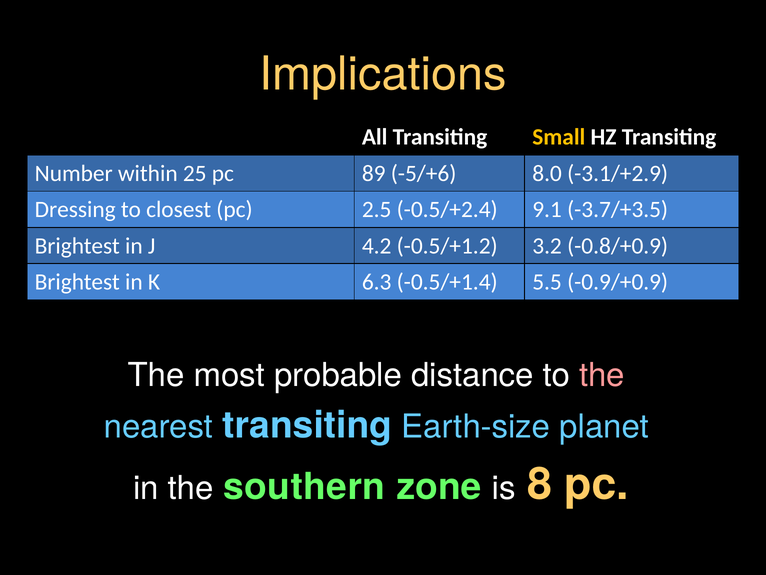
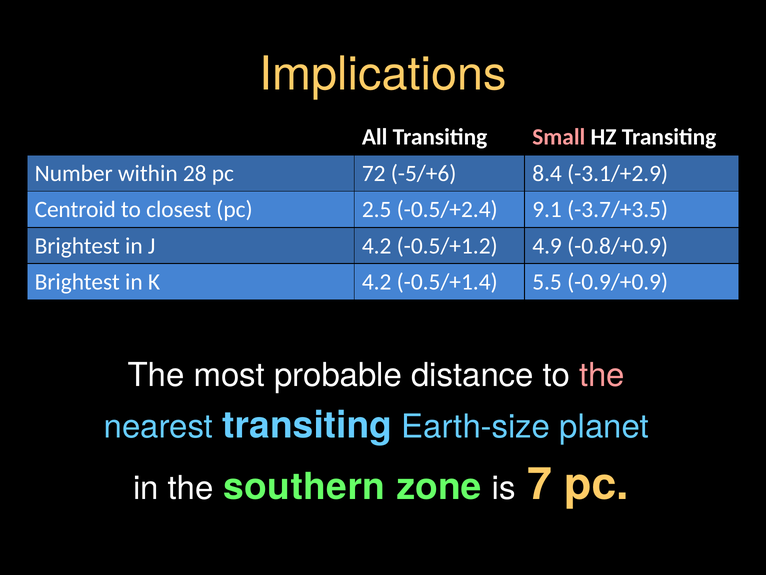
Small colour: yellow -> pink (559, 137)
25: 25 -> 28 (195, 173)
89: 89 -> 72 (374, 173)
8.0: 8.0 -> 8.4 (547, 173)
Dressing: Dressing -> Centroid (75, 209)
3.2: 3.2 -> 4.9 (547, 246)
K 6.3: 6.3 -> 4.2 (377, 282)
8: 8 -> 7 (540, 484)
